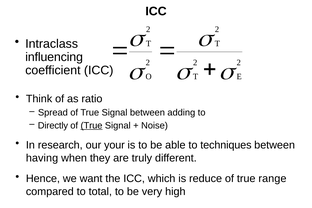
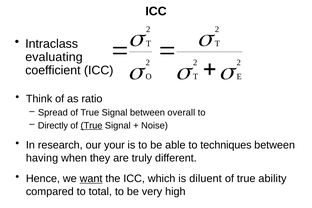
influencing: influencing -> evaluating (54, 57)
adding: adding -> overall (181, 113)
want underline: none -> present (91, 179)
reduce: reduce -> diluent (206, 179)
range: range -> ability (272, 179)
